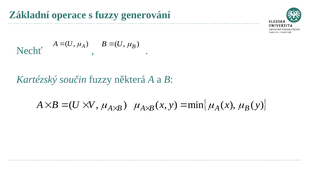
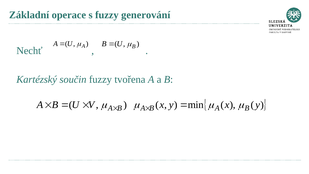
některá: některá -> tvořena (130, 79)
